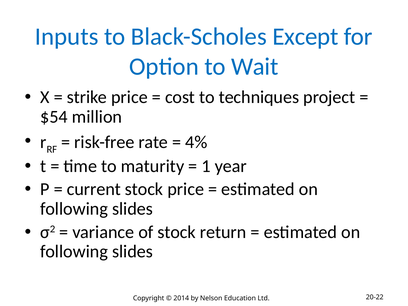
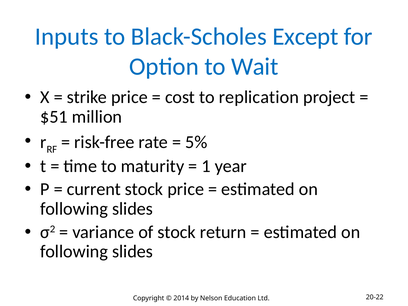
techniques: techniques -> replication (259, 97)
$54: $54 -> $51 (54, 117)
4%: 4% -> 5% (196, 142)
